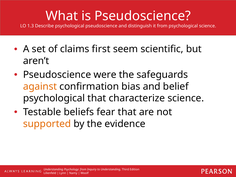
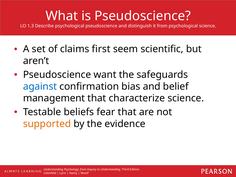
were: were -> want (105, 75)
against colour: orange -> blue (40, 86)
psychological: psychological -> management (54, 98)
